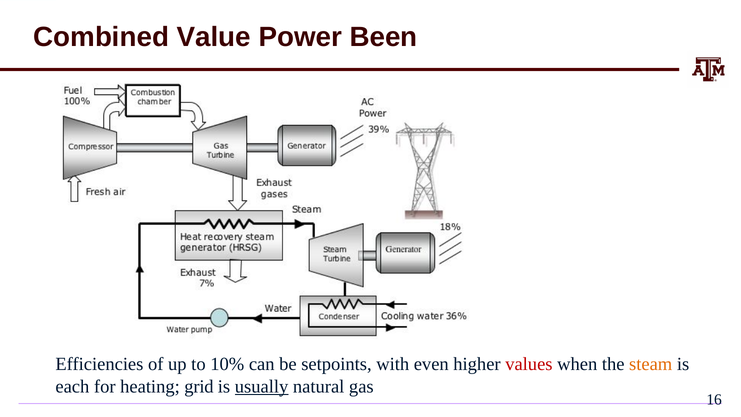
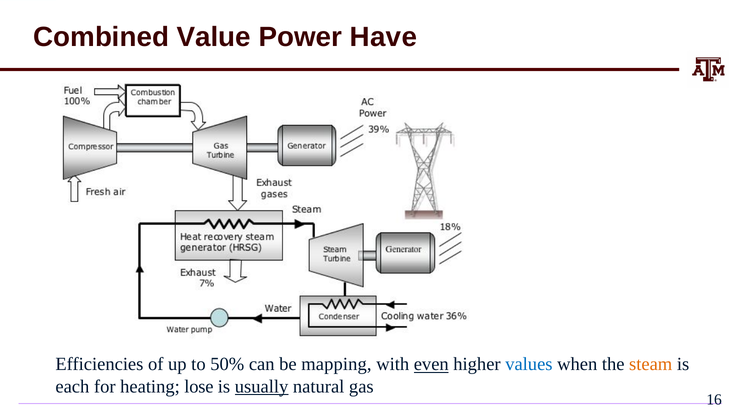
Been: Been -> Have (383, 37)
10%: 10% -> 50% (227, 364)
setpoints: setpoints -> mapping (336, 364)
even underline: none -> present (431, 364)
values colour: red -> blue (529, 364)
grid: grid -> lose (199, 386)
